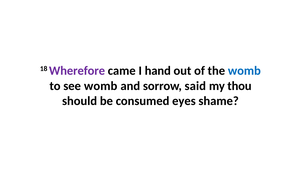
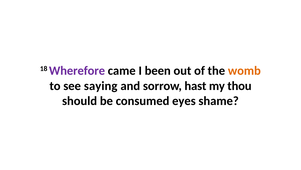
hand: hand -> been (158, 70)
womb colour: blue -> orange (244, 70)
see womb: womb -> saying (101, 86)
said: said -> hast (195, 86)
